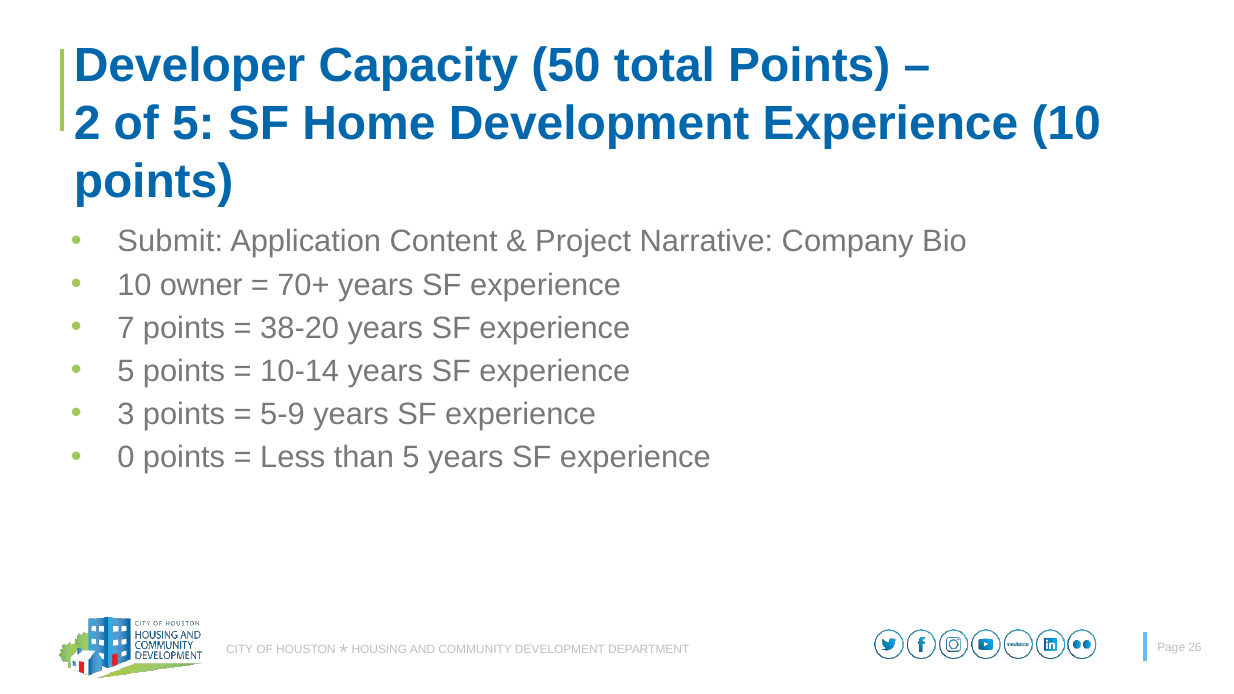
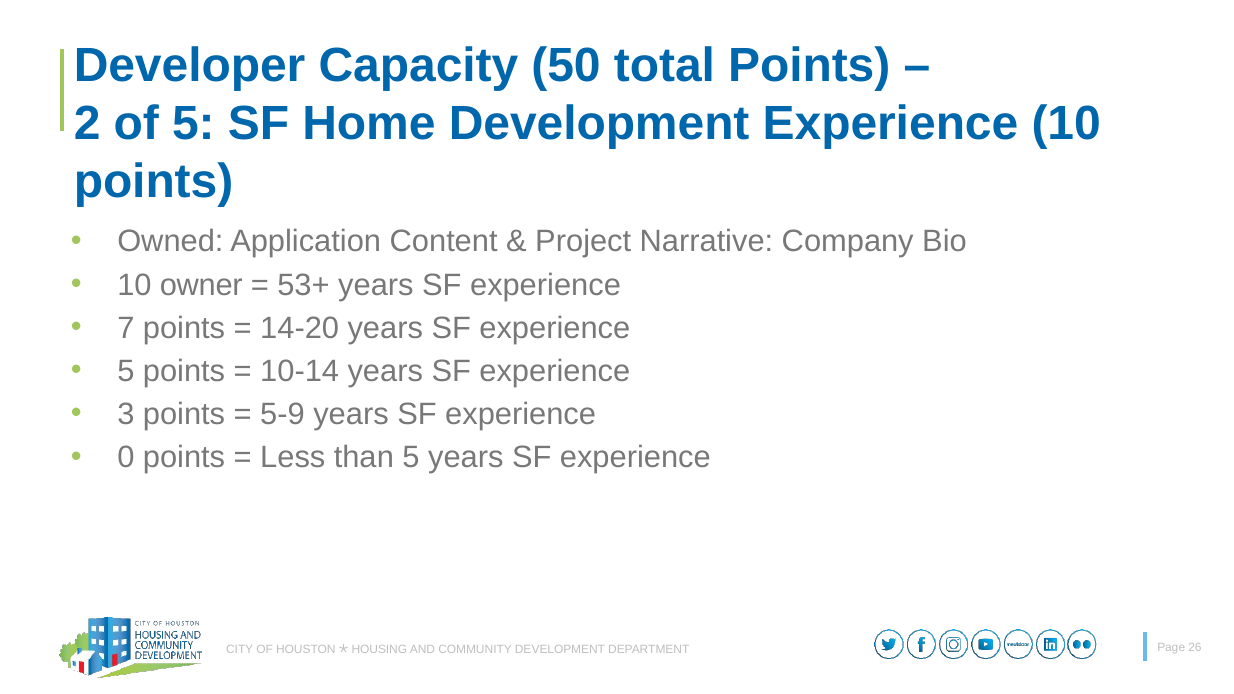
Submit: Submit -> Owned (170, 242)
70+: 70+ -> 53+ (303, 285)
38-20: 38-20 -> 14-20 (300, 328)
